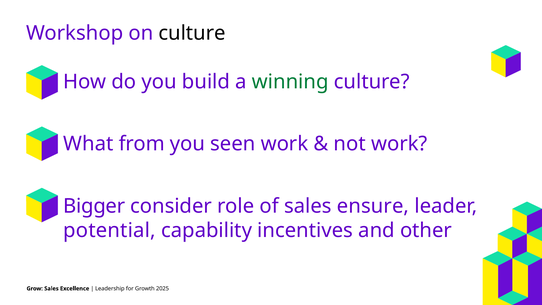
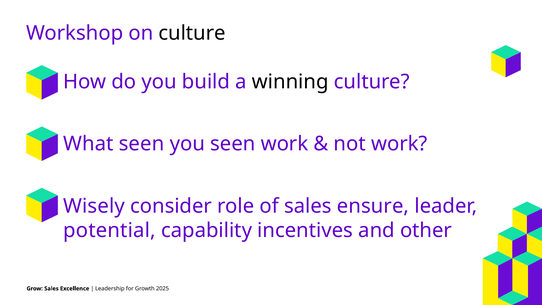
winning colour: green -> black (290, 82)
What from: from -> seen (142, 144)
Bigger: Bigger -> Wisely (94, 206)
